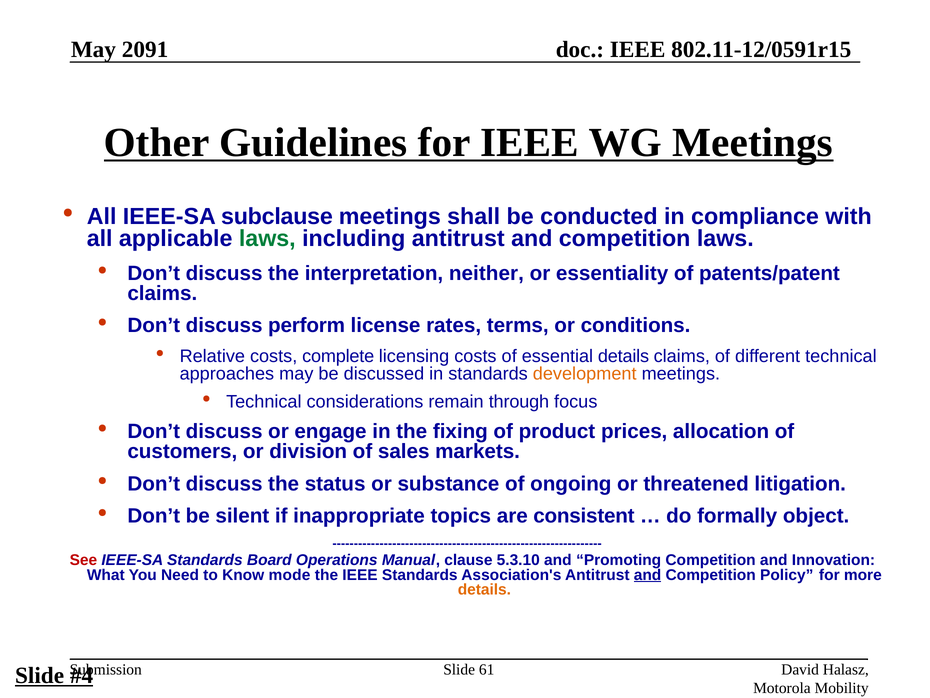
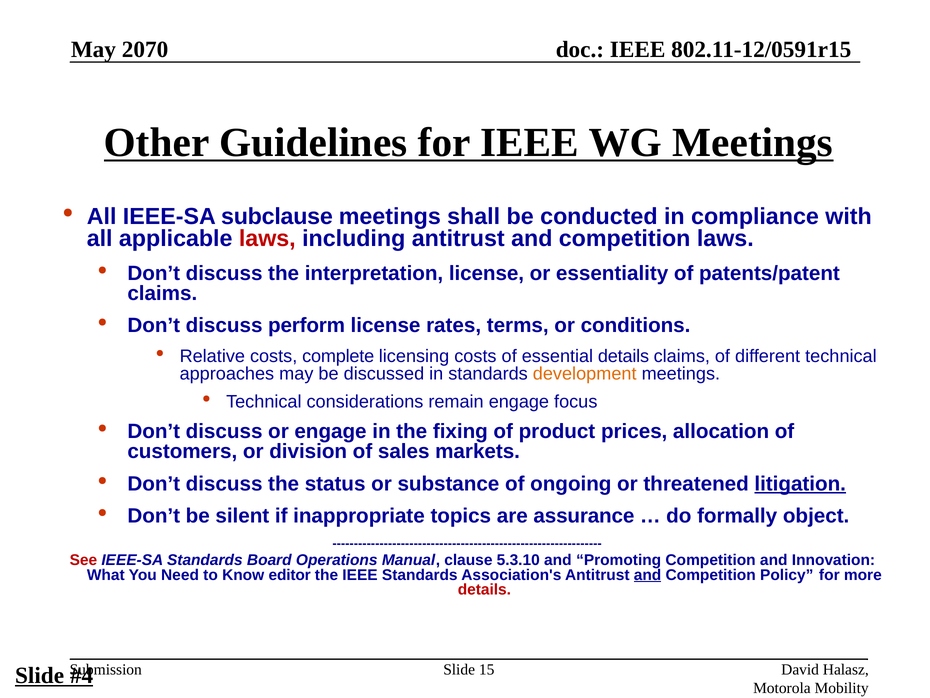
2091: 2091 -> 2070 (145, 50)
laws colour: green -> red (267, 239)
interpretation neither: neither -> license (486, 273)
remain through: through -> engage (519, 402)
litigation underline: none -> present (800, 483)
consistent: consistent -> assurance (584, 516)
mode: mode -> editor (290, 575)
details colour: orange -> red (484, 589)
61: 61 -> 15 (487, 669)
